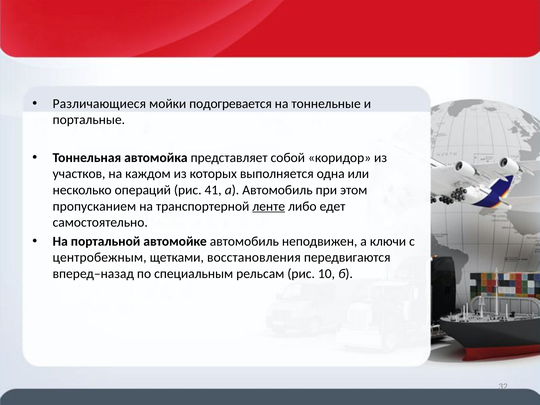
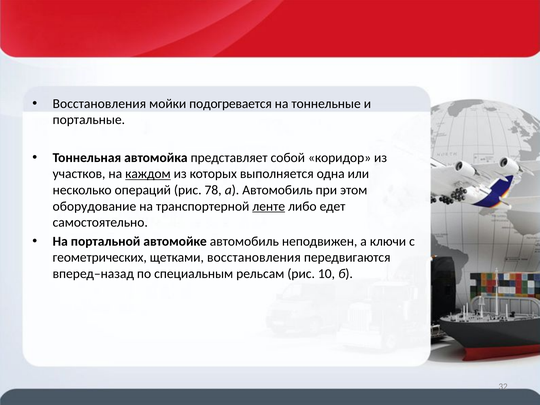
Различающиеся: Различающиеся -> Восстановления (99, 104)
каждом underline: none -> present (148, 174)
41: 41 -> 78 (213, 190)
пропусканием: пропусканием -> оборудование (94, 206)
центробежным: центробежным -> геометрических (100, 258)
